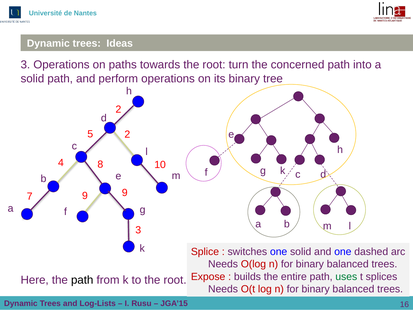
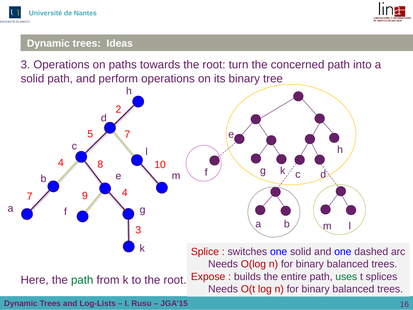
5 2: 2 -> 7 (127, 134)
9 9: 9 -> 4 (125, 193)
path colour: black -> green (82, 280)
